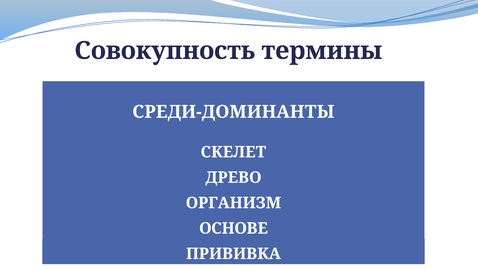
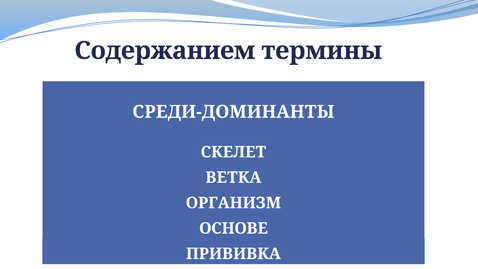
Совокупность: Совокупность -> Содержанием (165, 51)
ДРЕВО: ДРЕВО -> ВЕТКА (233, 177)
